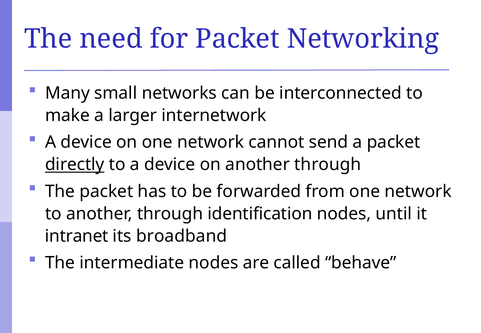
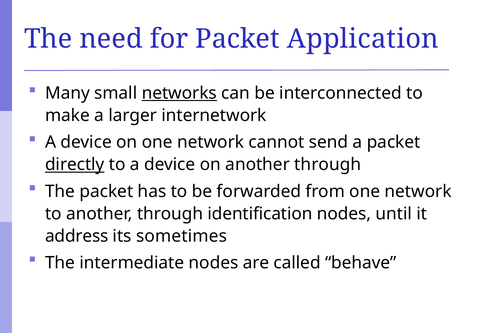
Networking: Networking -> Application (363, 39)
networks underline: none -> present (179, 93)
intranet: intranet -> address (77, 236)
broadband: broadband -> sometimes (182, 236)
